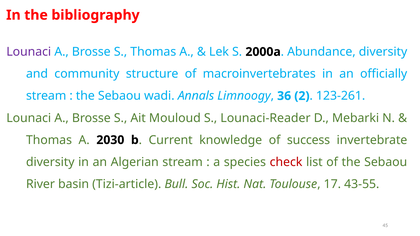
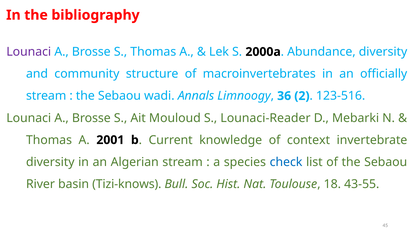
123-261: 123-261 -> 123-516 (341, 96)
2030: 2030 -> 2001 (110, 140)
success: success -> context (308, 140)
check colour: red -> blue (286, 162)
Tizi-article: Tizi-article -> Tizi-knows (127, 184)
17: 17 -> 18 (332, 184)
